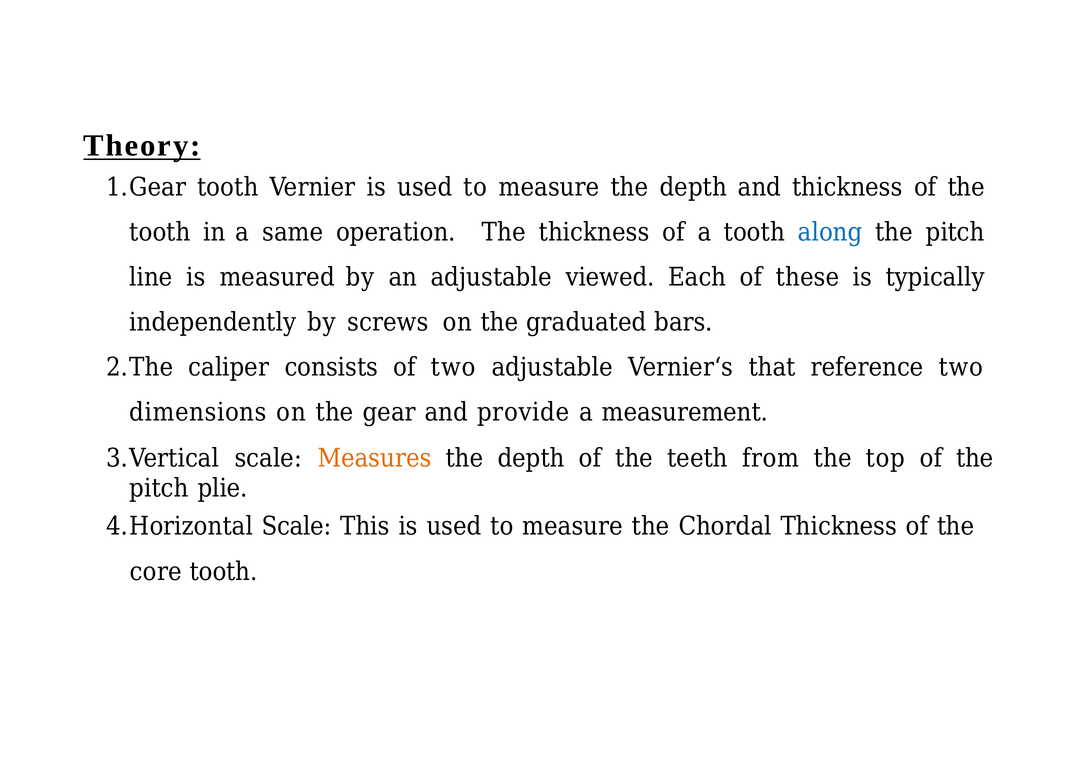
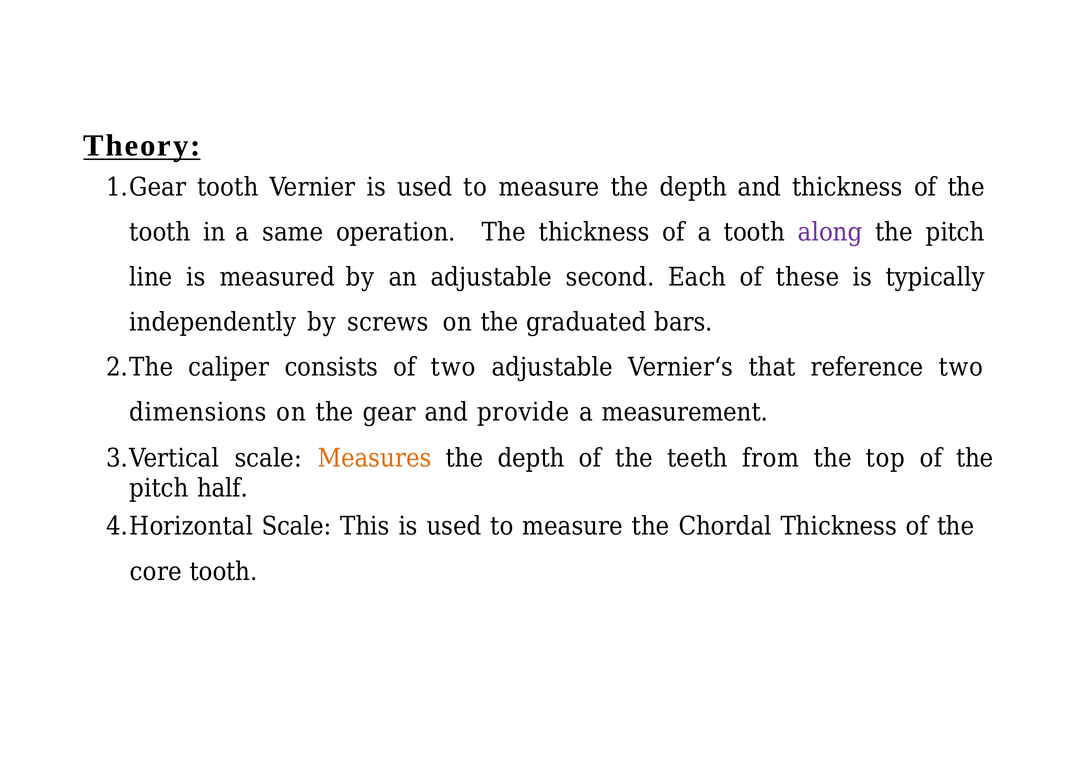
along colour: blue -> purple (830, 232)
viewed: viewed -> second (610, 277)
plie: plie -> half (223, 488)
